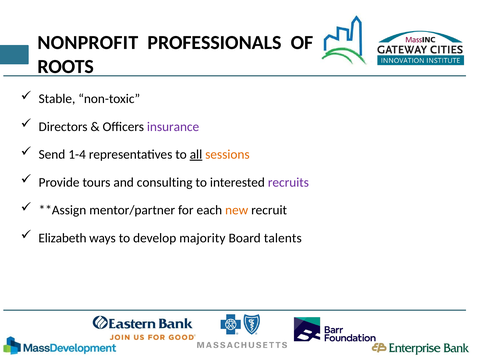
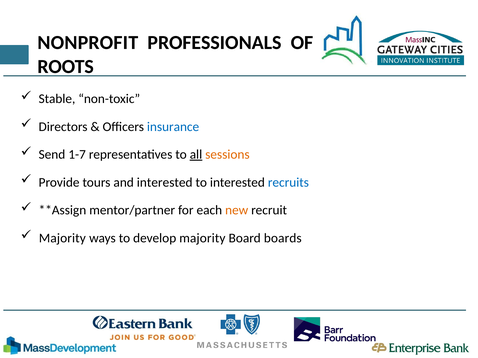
insurance colour: purple -> blue (173, 127)
1-4: 1-4 -> 1-7 (77, 155)
and consulting: consulting -> interested (165, 183)
recruits colour: purple -> blue (288, 183)
Elizabeth: Elizabeth -> Majority (62, 238)
talents: talents -> boards (283, 238)
